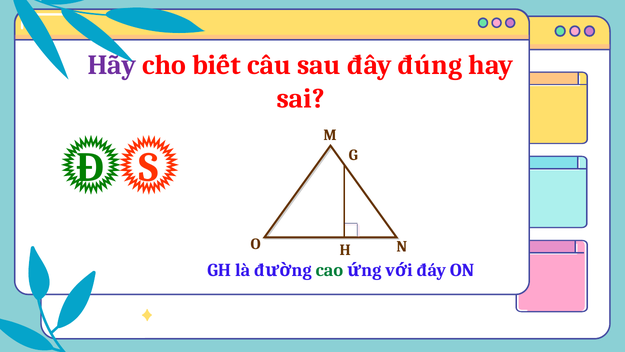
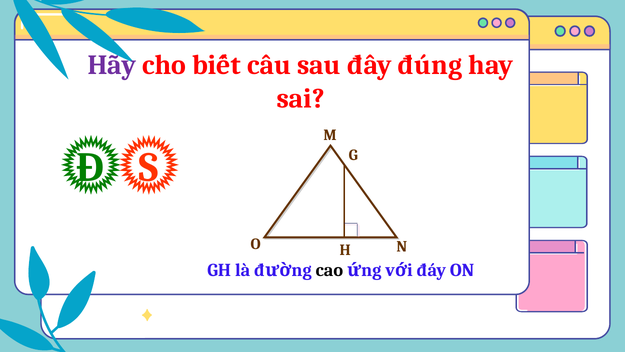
cao colour: green -> black (329, 270)
